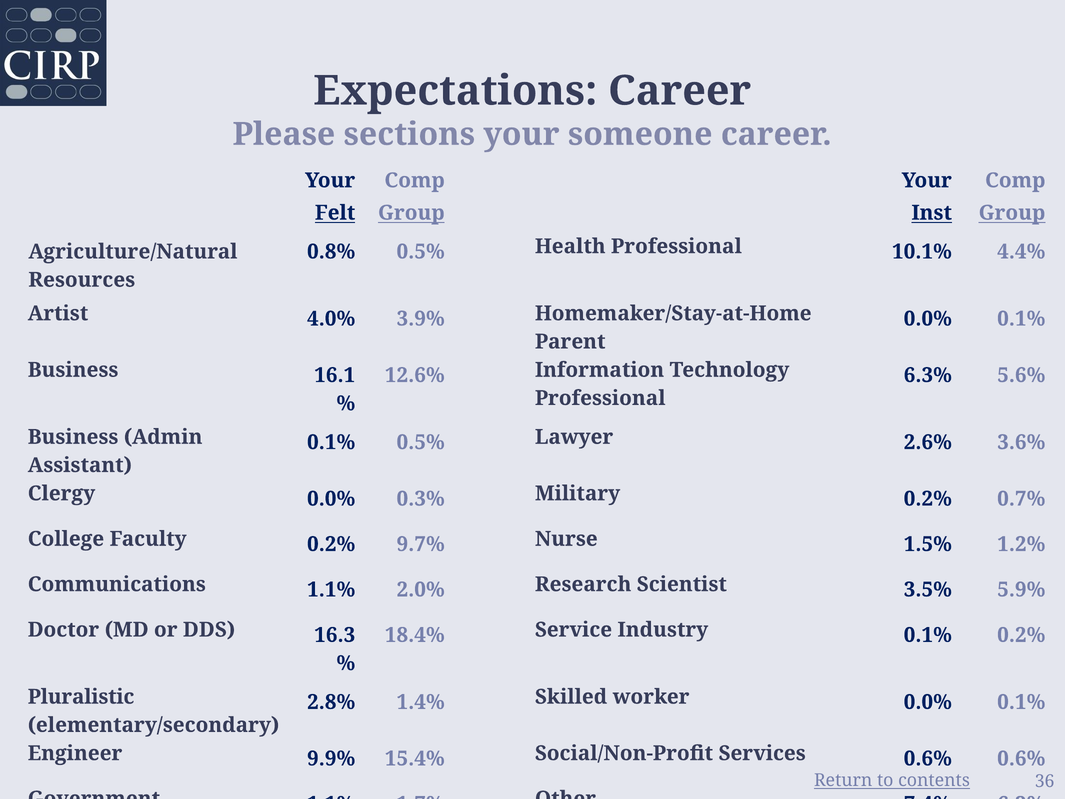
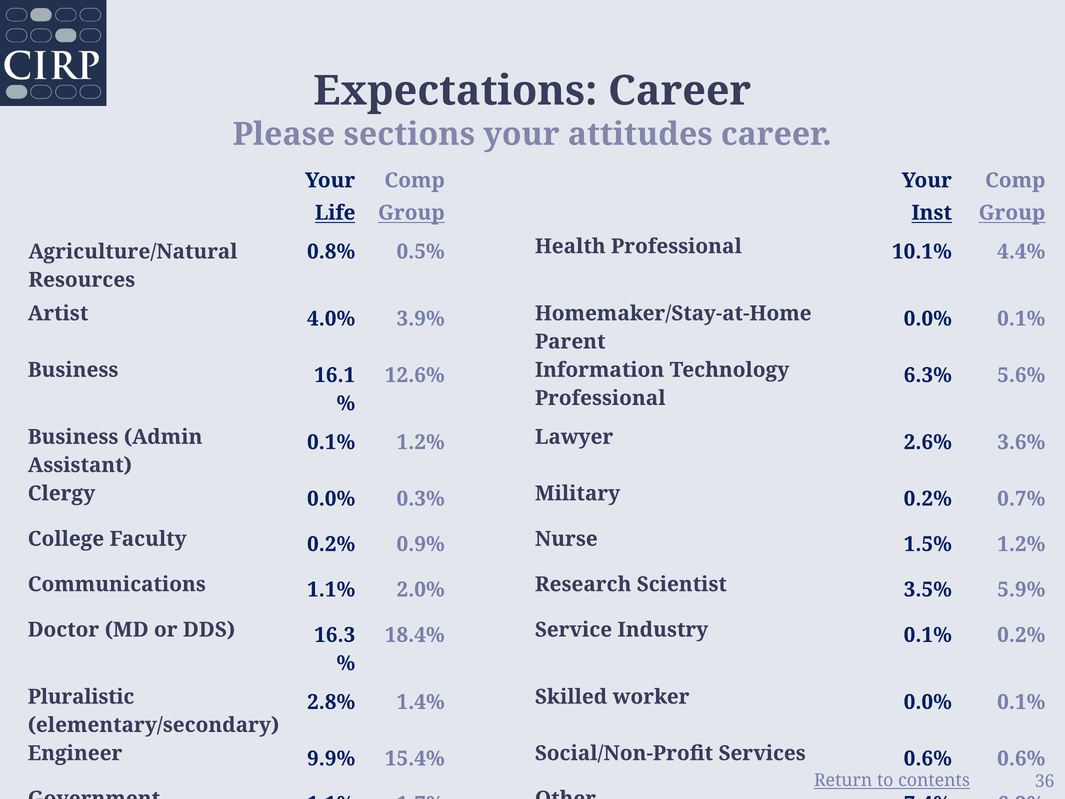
someone: someone -> attitudes (640, 134)
Felt: Felt -> Life (335, 213)
0.1% 0.5%: 0.5% -> 1.2% (421, 442)
9.7%: 9.7% -> 0.9% (421, 544)
